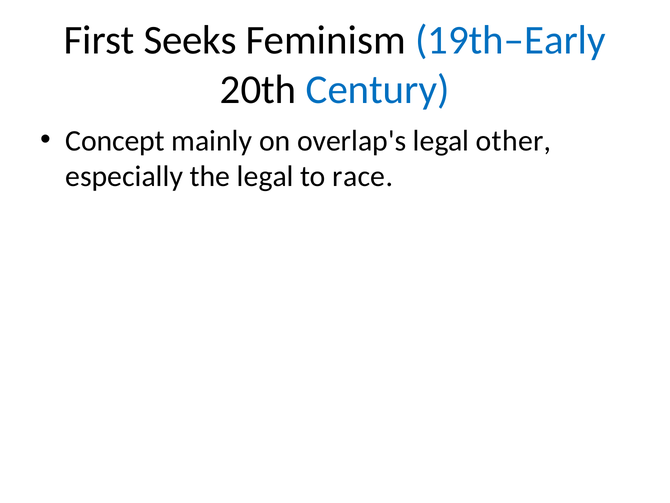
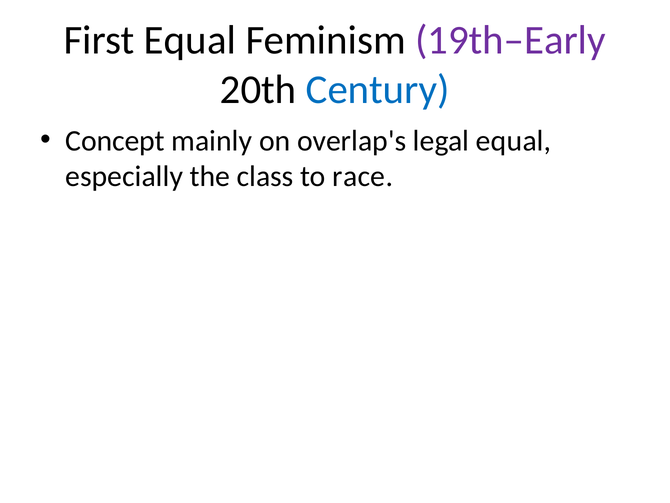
First Seeks: Seeks -> Equal (190, 40)
19th–Early colour: blue -> purple (510, 40)
legal other: other -> equal (514, 141)
the legal: legal -> class (265, 176)
